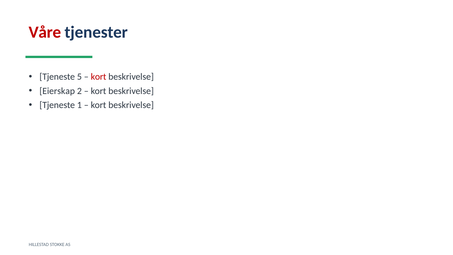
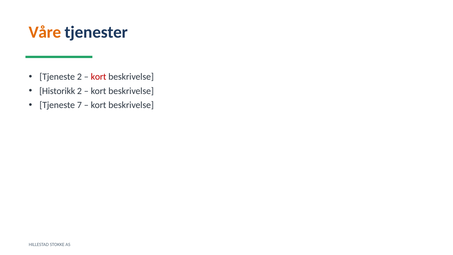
Våre colour: red -> orange (45, 32)
Tjeneste 5: 5 -> 2 (79, 77)
Eierskap: Eierskap -> Historikk (57, 91)
1: 1 -> 7 (79, 105)
